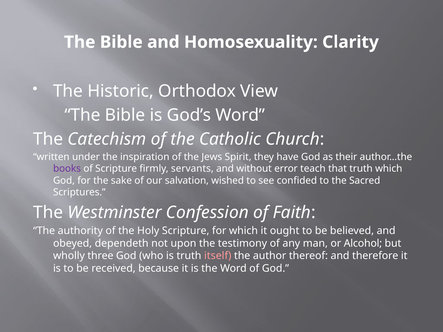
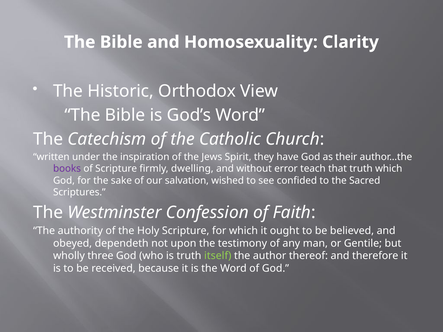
servants: servants -> dwelling (192, 169)
Alcohol: Alcohol -> Gentile (363, 243)
itself colour: pink -> light green (218, 256)
